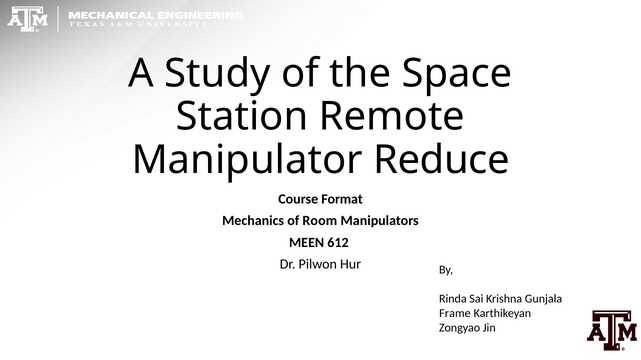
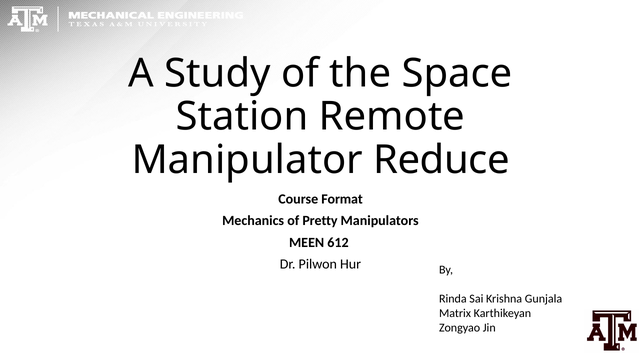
Room: Room -> Pretty (320, 221)
Frame: Frame -> Matrix (455, 314)
